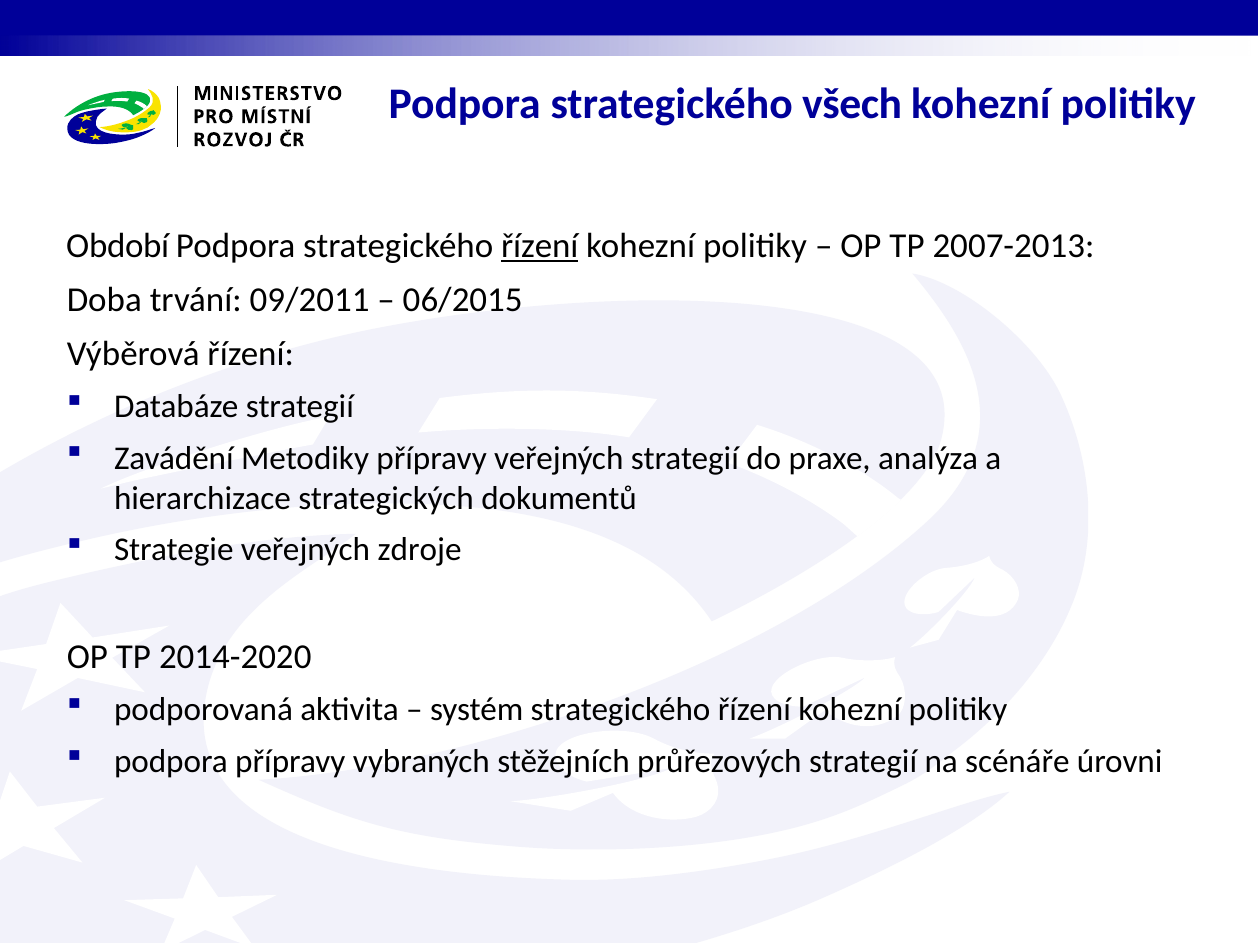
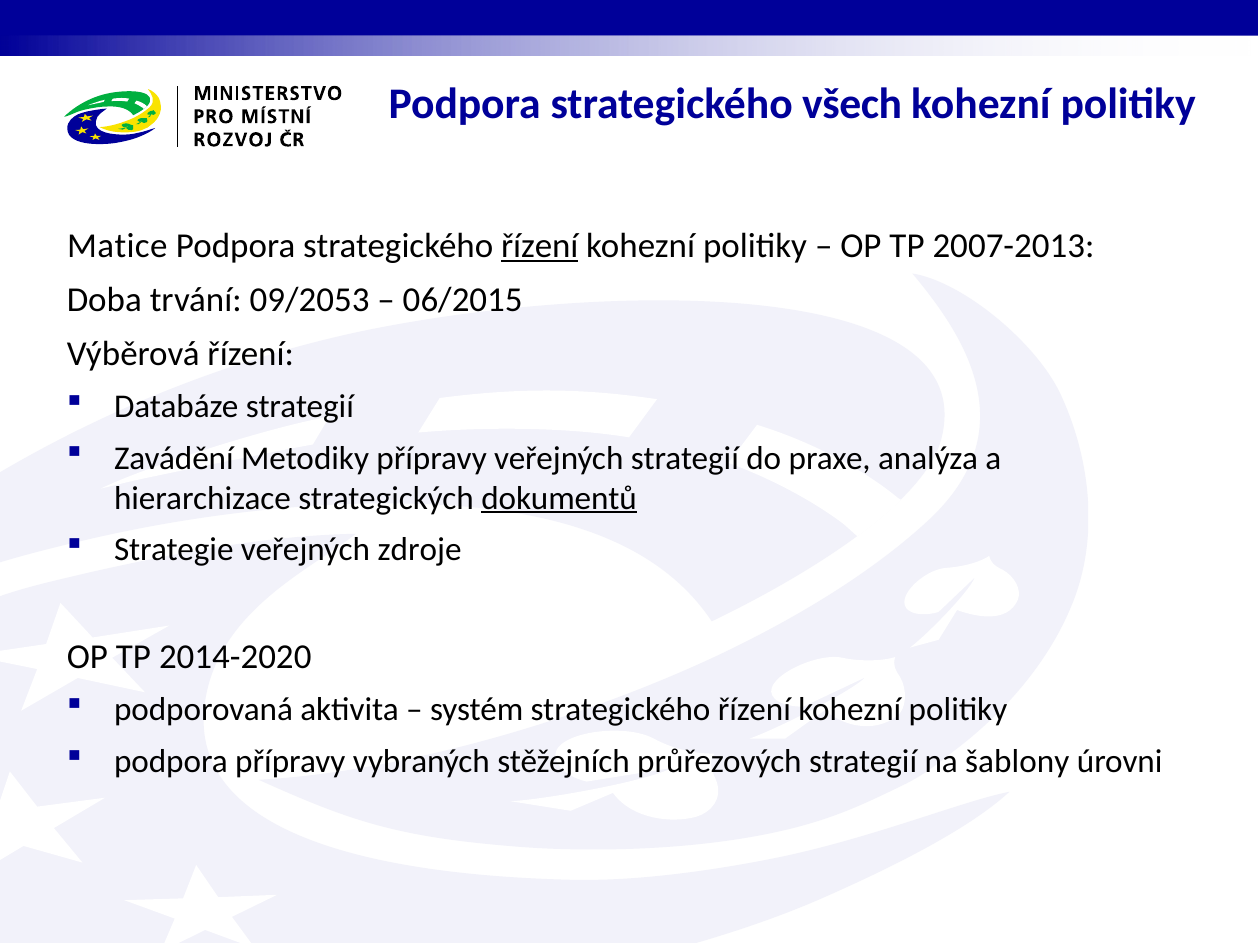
Období: Období -> Matice (117, 246)
09/2011: 09/2011 -> 09/2053 (310, 300)
dokumentů underline: none -> present (559, 498)
scénáře: scénáře -> šablony (1017, 762)
